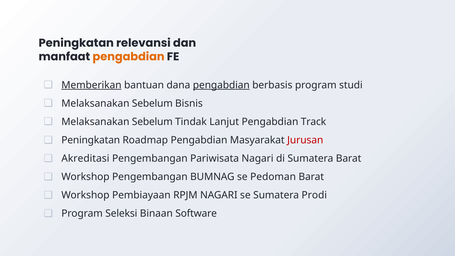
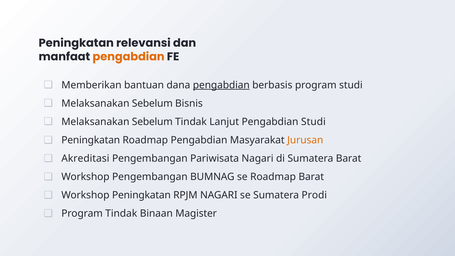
Memberikan underline: present -> none (91, 85)
Pengabdian Track: Track -> Studi (313, 122)
Jurusan colour: red -> orange (305, 140)
se Pedoman: Pedoman -> Roadmap (273, 177)
Workshop Pembiayaan: Pembiayaan -> Peningkatan (141, 195)
Program Seleksi: Seleksi -> Tindak (121, 213)
Software: Software -> Magister (196, 213)
